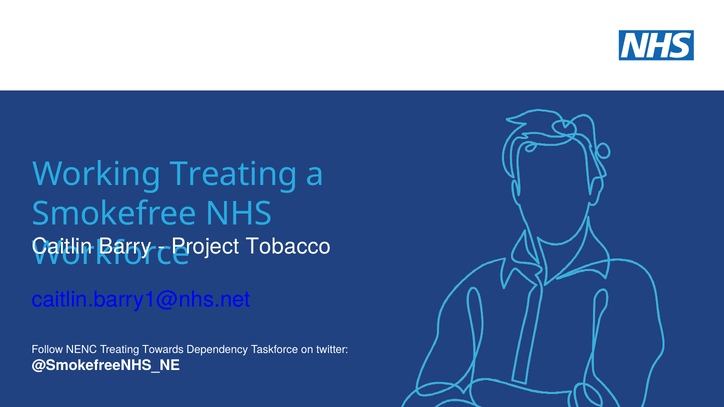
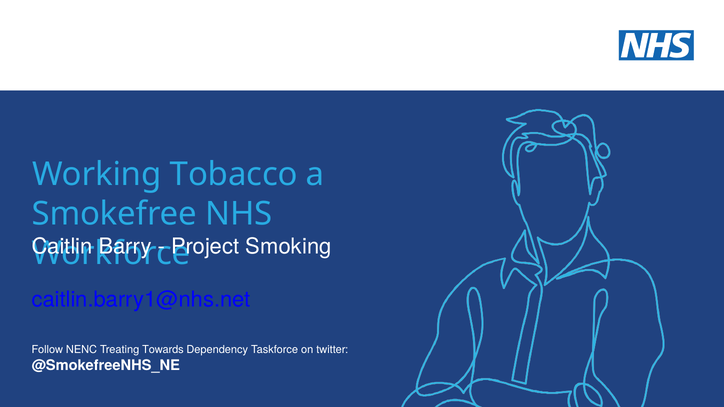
Working Treating: Treating -> Tobacco (234, 174)
Tobacco: Tobacco -> Smoking (288, 247)
